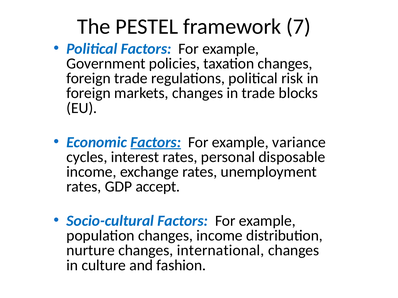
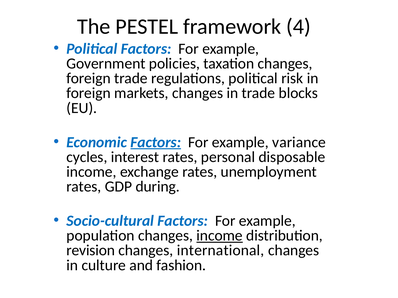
7: 7 -> 4 (299, 27)
accept: accept -> during (158, 187)
income underline: none -> present (220, 236)
nurture: nurture -> revision (91, 251)
